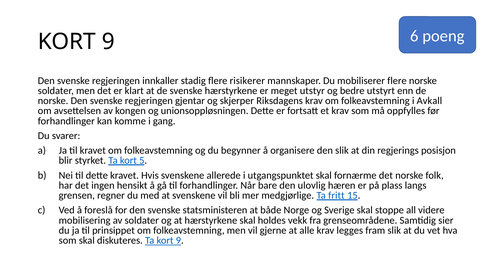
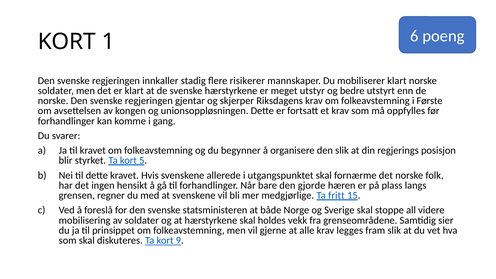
9: 9 -> 1 (108, 42)
mobiliserer flere: flere -> klart (397, 81)
Avkall: Avkall -> Første (430, 101)
ulovlig: ulovlig -> gjorde (312, 185)
